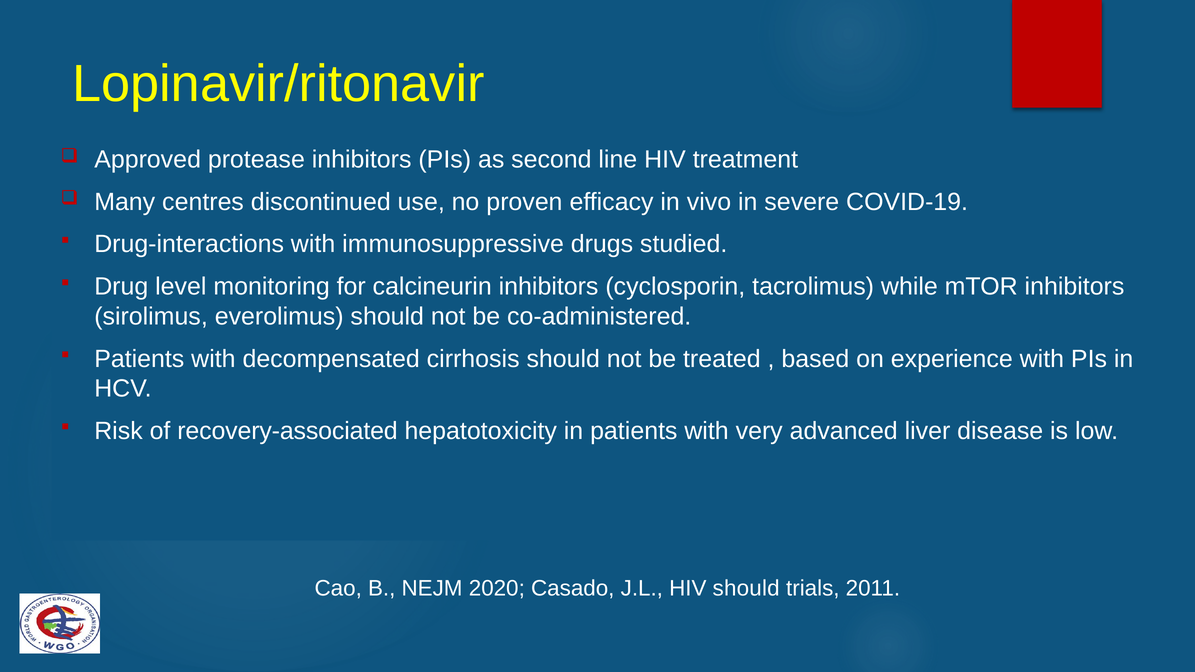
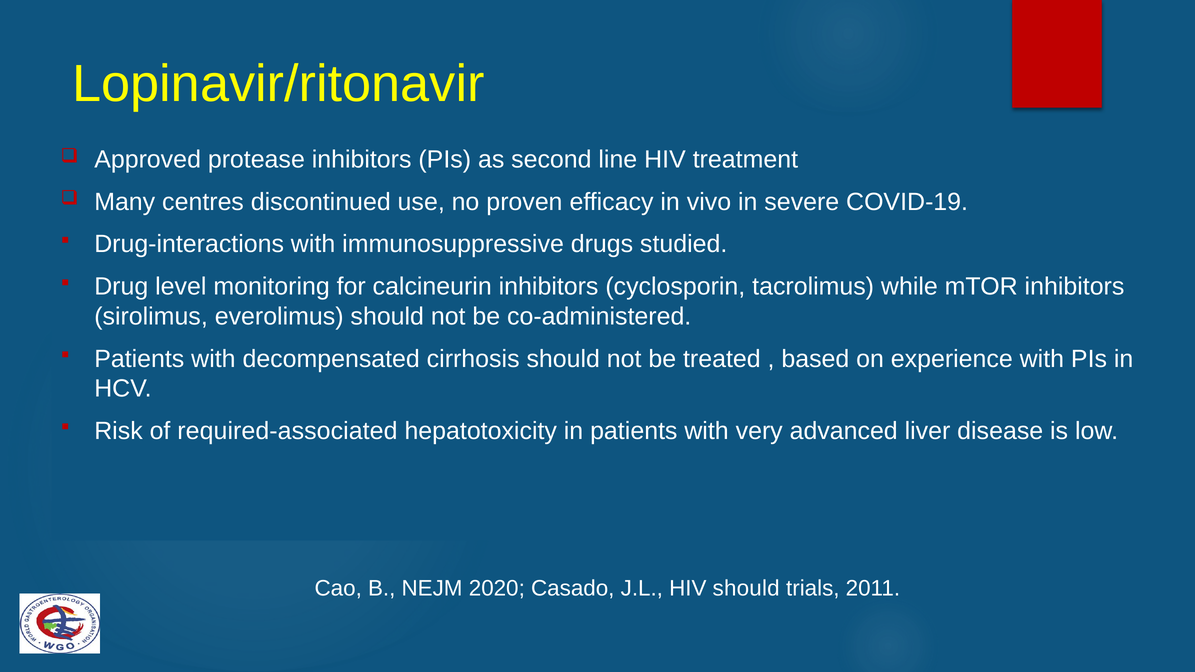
recovery-associated: recovery-associated -> required-associated (287, 431)
